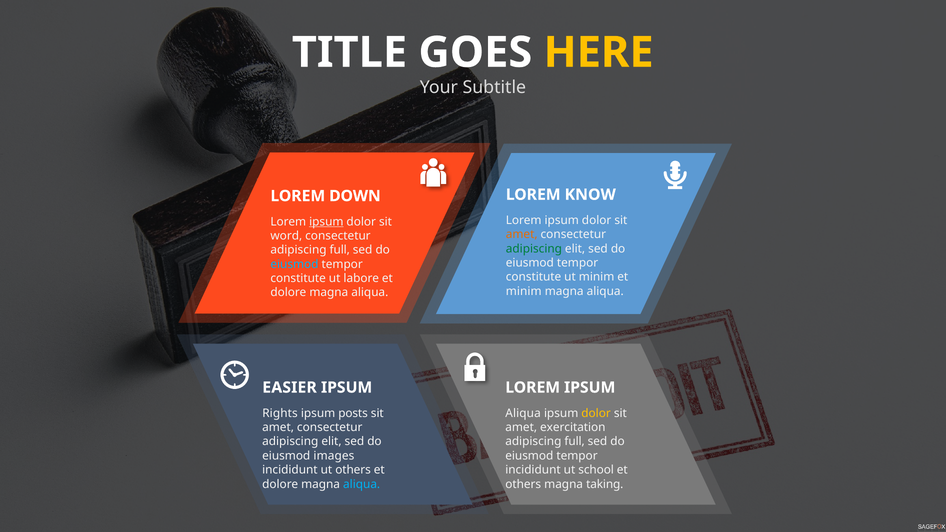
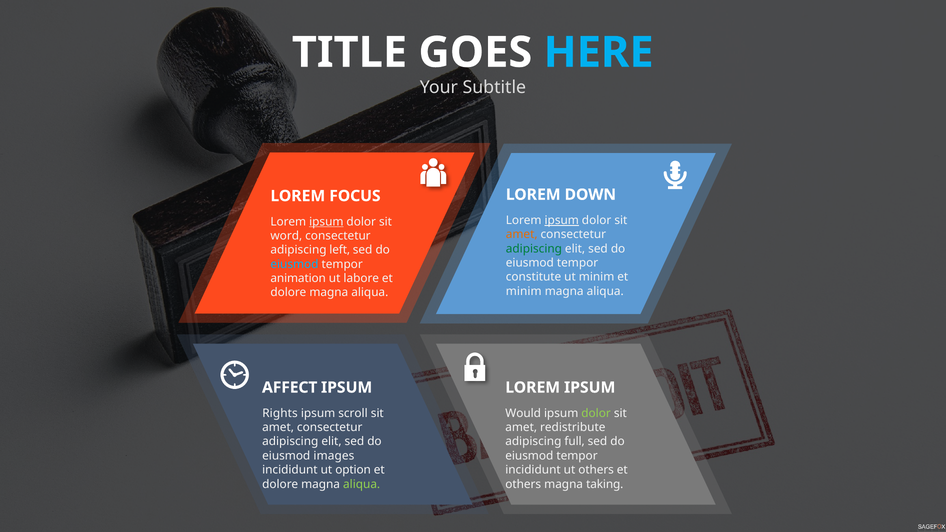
HERE colour: yellow -> light blue (599, 53)
KNOW: KNOW -> DOWN (590, 195)
DOWN: DOWN -> FOCUS (355, 196)
ipsum underline: none -> present (562, 220)
full: full -> left (340, 250)
constitute: constitute -> animation (298, 278)
EASIER: EASIER -> AFFECT (290, 388)
posts: posts -> scroll (353, 413)
Aliqua: Aliqua -> Would (523, 413)
dolor colour: yellow -> light green (596, 413)
exercitation: exercitation -> redistribute (573, 427)
ut others: others -> option (353, 470)
ut school: school -> others (596, 470)
aliqua colour: light blue -> light green (362, 484)
